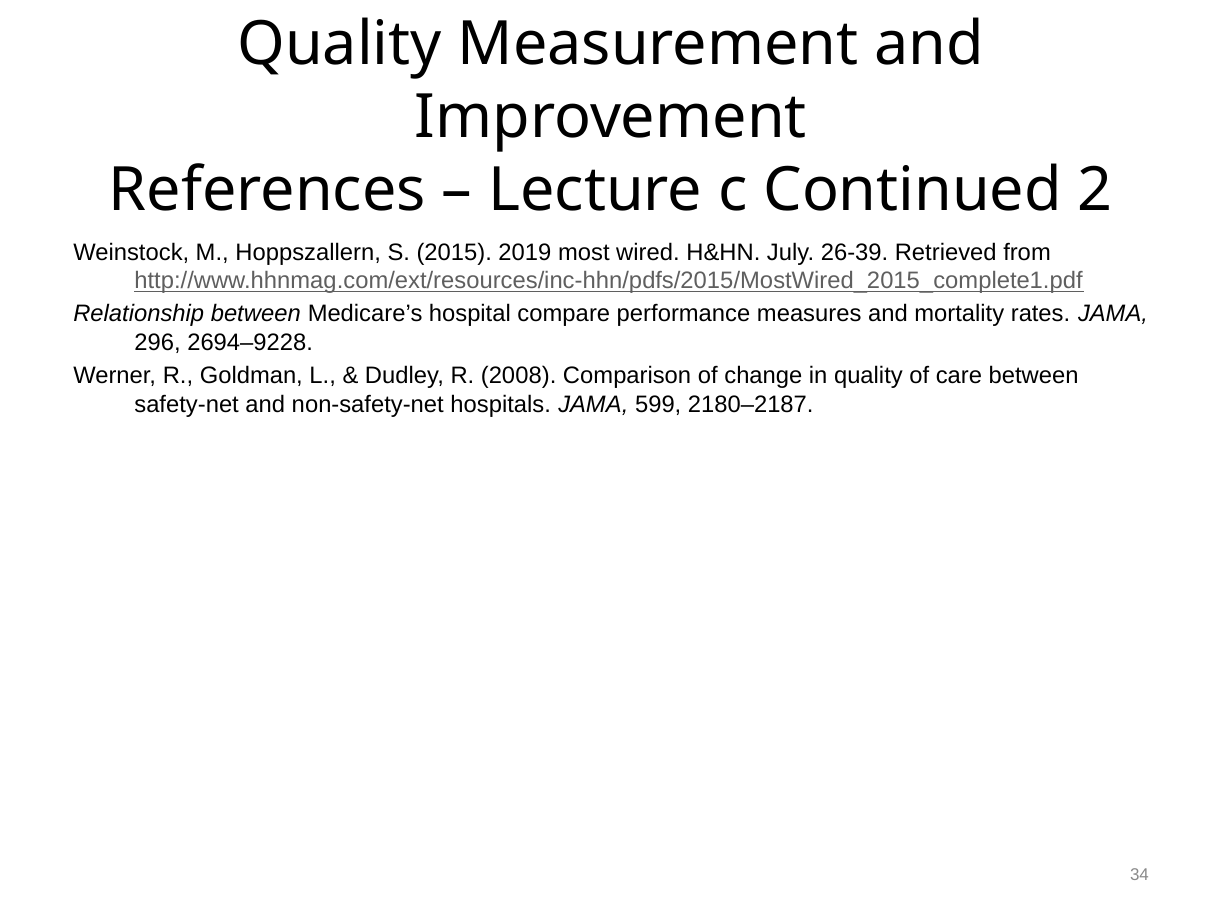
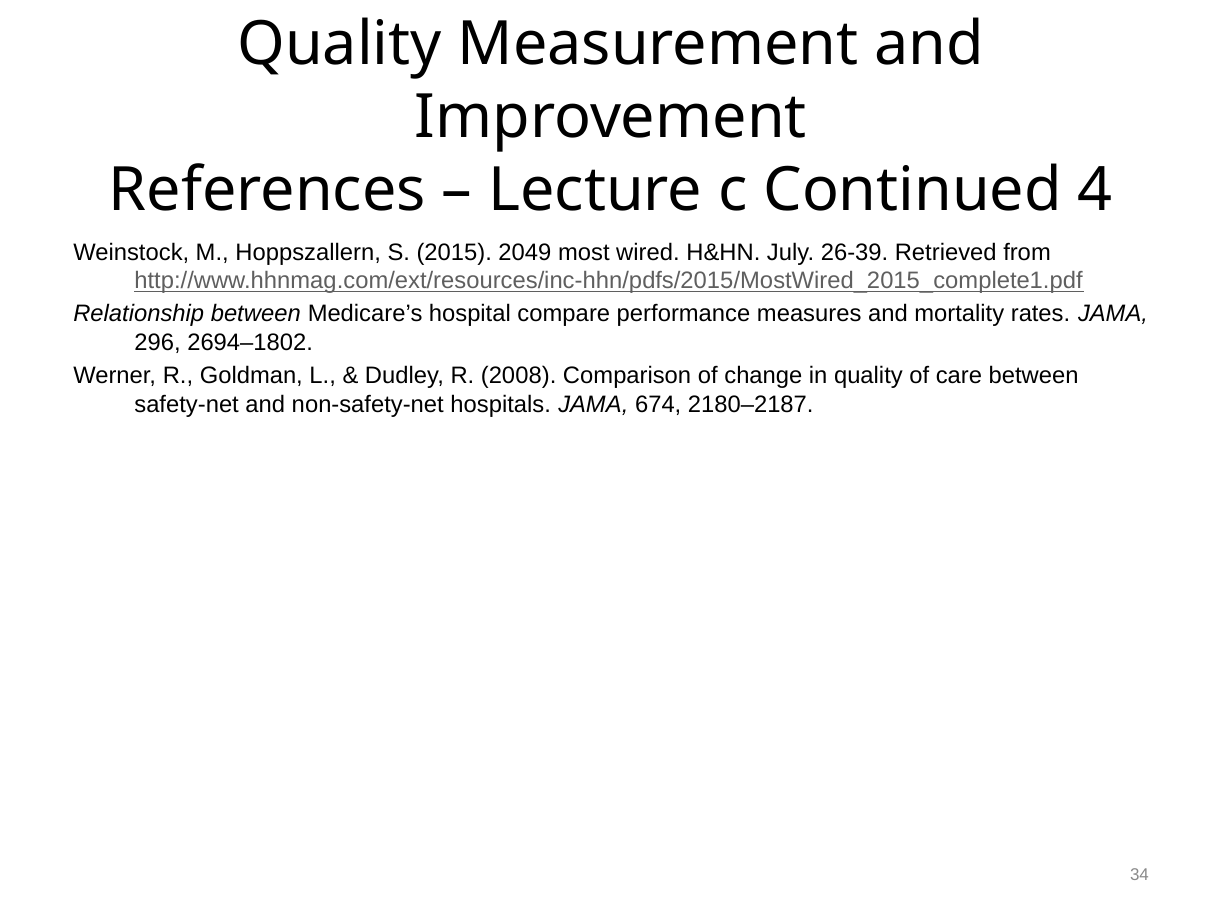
2: 2 -> 4 (1095, 191)
2019: 2019 -> 2049 (525, 252)
2694–9228: 2694–9228 -> 2694–1802 (250, 342)
599: 599 -> 674 (658, 404)
